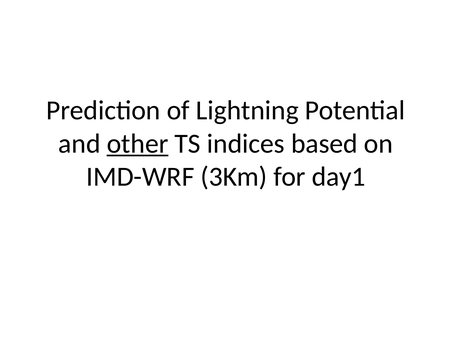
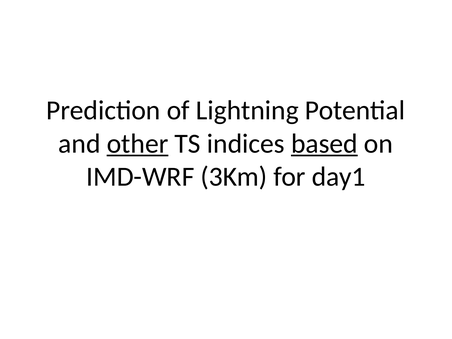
based underline: none -> present (324, 144)
